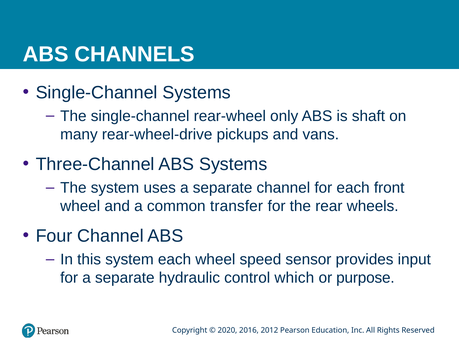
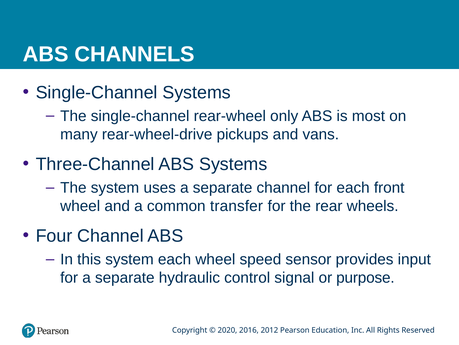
shaft: shaft -> most (368, 116)
which: which -> signal (294, 277)
